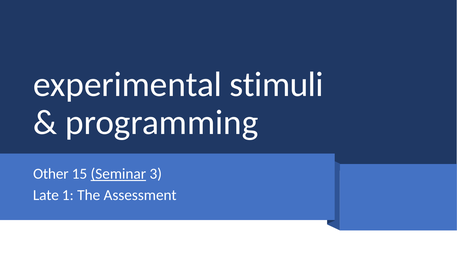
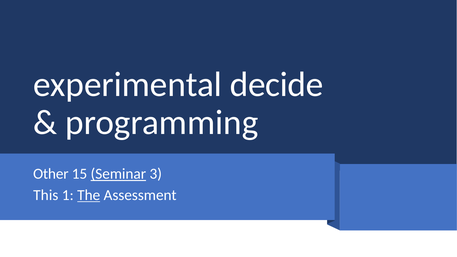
stimuli: stimuli -> decide (277, 84)
Late: Late -> This (46, 195)
The underline: none -> present (89, 195)
